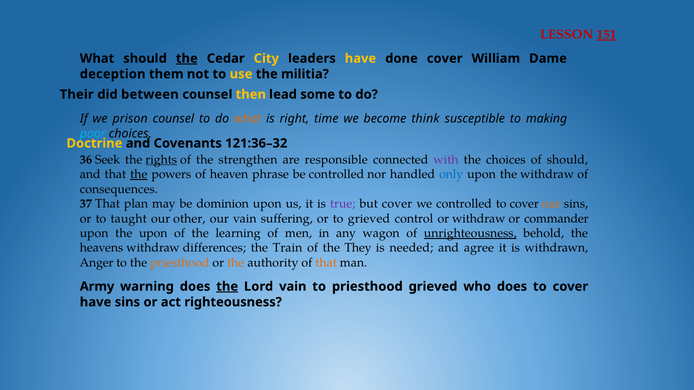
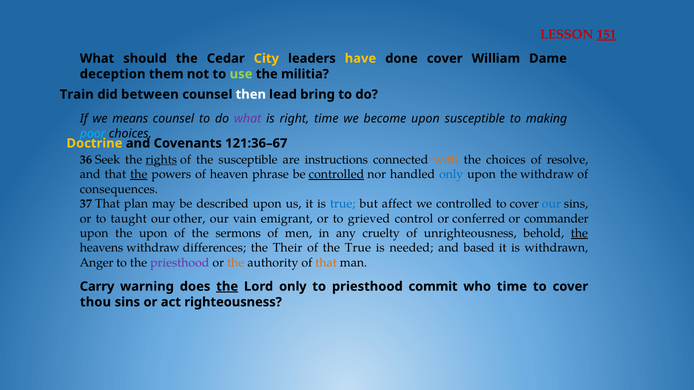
the underline: present -> none (187, 58)
use colour: yellow -> light green (241, 74)
Their: Their -> Train (77, 94)
then colour: yellow -> white (251, 94)
some: some -> bring (318, 94)
prison: prison -> means (130, 119)
what colour: orange -> purple (248, 119)
become think: think -> upon (425, 119)
121:36–32: 121:36–32 -> 121:36–67 (256, 143)
the strengthen: strengthen -> susceptible (248, 160)
responsible: responsible -> instructions (336, 160)
with colour: purple -> orange (446, 160)
of should: should -> resolve (568, 160)
controlled underline: none -> present (336, 174)
dominion: dominion -> described (223, 204)
true colour: purple -> blue (343, 204)
but cover: cover -> affect (397, 204)
our colour: orange -> blue (551, 204)
suffering: suffering -> emigrant (287, 219)
or withdraw: withdraw -> conferred (479, 219)
learning: learning -> sermons (238, 233)
wagon: wagon -> cruelty (381, 233)
unrighteousness underline: present -> none (470, 233)
the underline: none -> present (579, 233)
Train: Train -> Their (288, 248)
the They: They -> True (358, 248)
agree: agree -> based (479, 248)
priesthood colour: orange -> purple (180, 263)
Army: Army -> Carry (97, 287)
Lord vain: vain -> only (293, 287)
priesthood grieved: grieved -> commit (433, 287)
who does: does -> time (512, 287)
have: have -> thou (95, 302)
